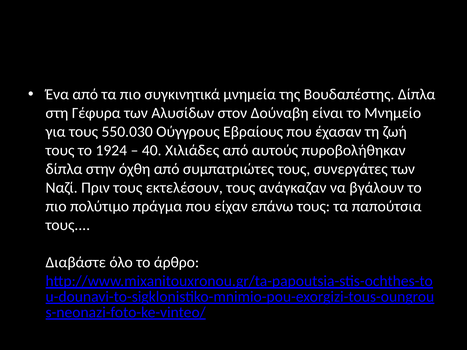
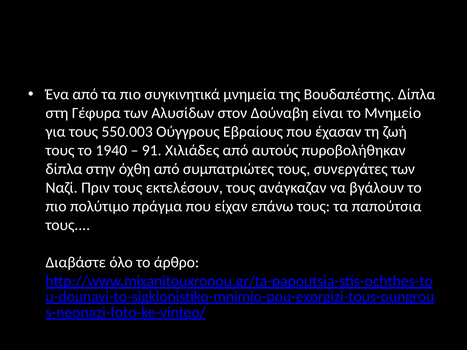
550.030: 550.030 -> 550.003 (127, 132)
1924: 1924 -> 1940 (111, 151)
40: 40 -> 91 (152, 151)
